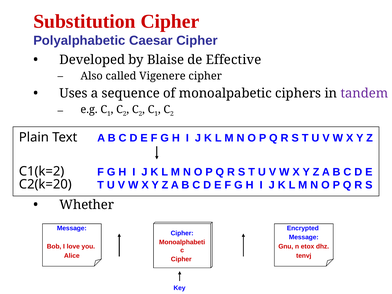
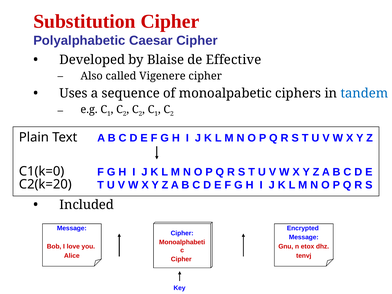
tandem colour: purple -> blue (364, 93)
C1(k=2: C1(k=2 -> C1(k=0 (42, 171)
Whether: Whether -> Included (87, 205)
